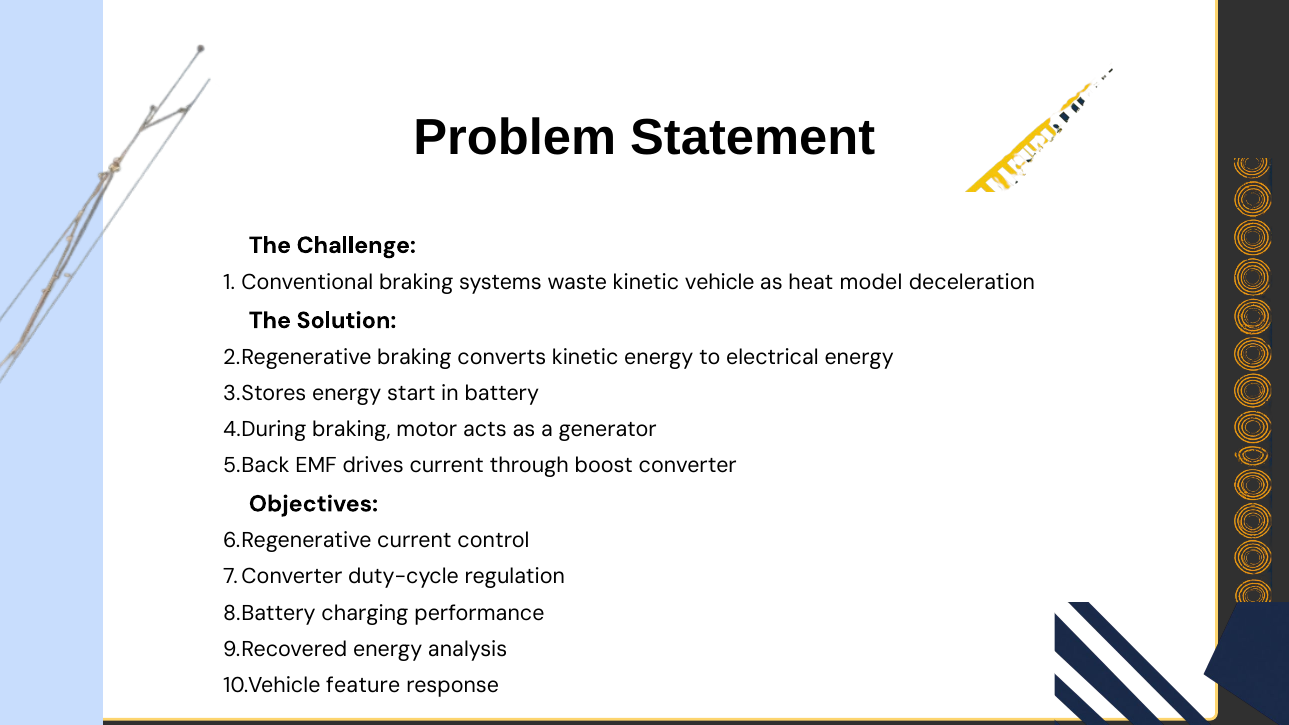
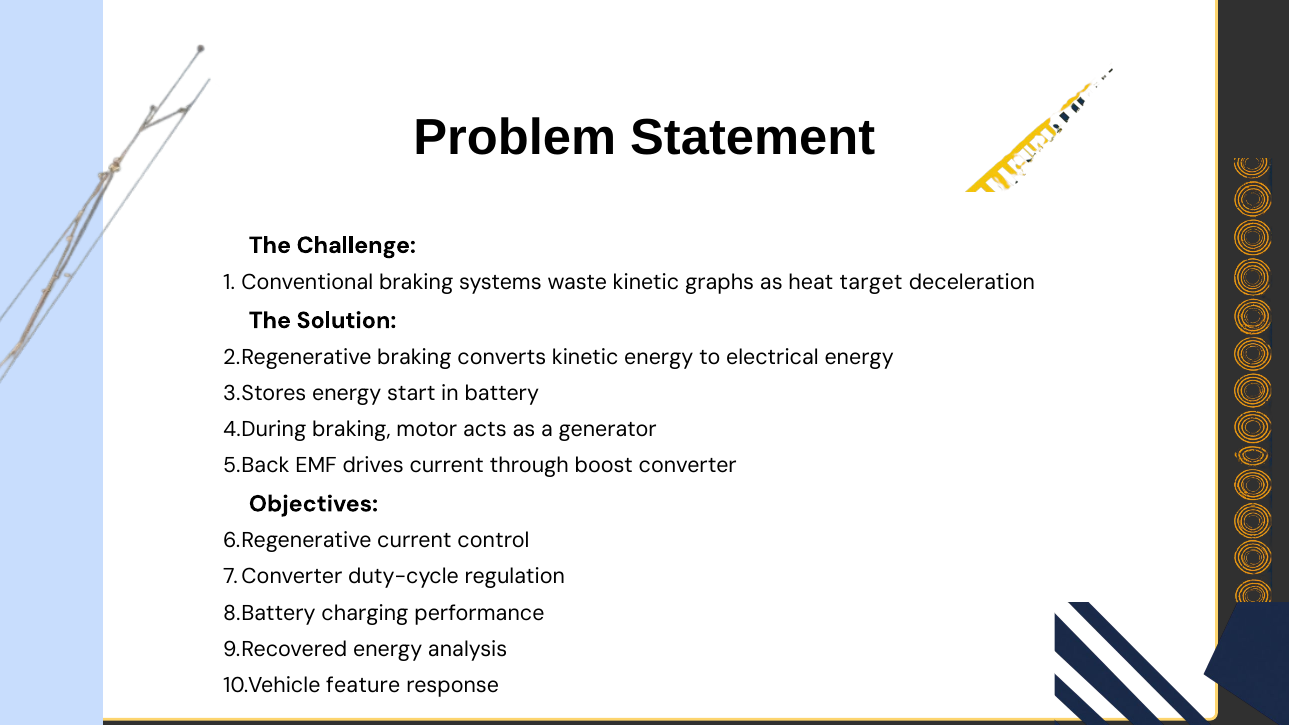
vehicle: vehicle -> graphs (720, 282)
model: model -> target (871, 282)
